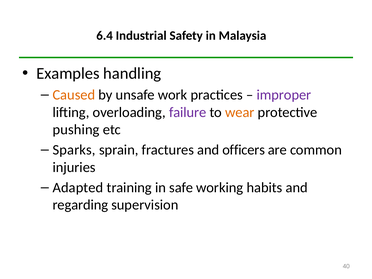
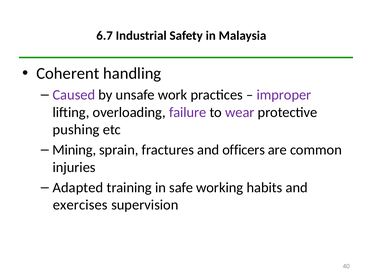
6.4: 6.4 -> 6.7 (105, 36)
Examples: Examples -> Coherent (68, 74)
Caused colour: orange -> purple (74, 95)
wear colour: orange -> purple (240, 112)
Sparks: Sparks -> Mining (74, 150)
regarding: regarding -> exercises (80, 205)
